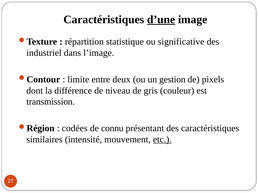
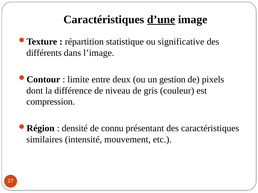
industriel: industriel -> différents (44, 53)
transmission: transmission -> compression (51, 102)
codées: codées -> densité (75, 129)
etc underline: present -> none (162, 140)
